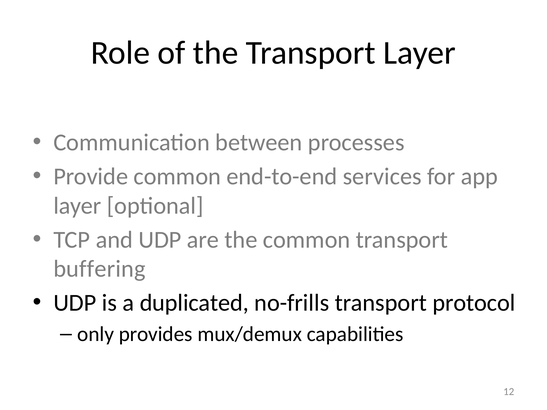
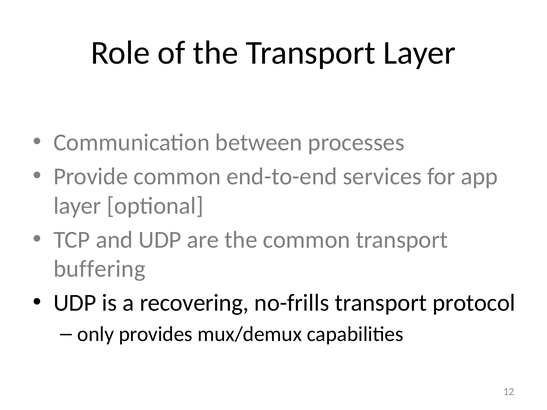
duplicated: duplicated -> recovering (194, 303)
